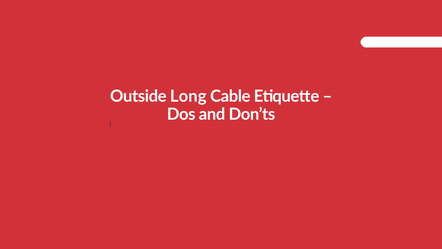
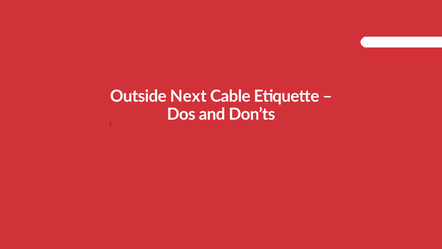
Long: Long -> Next (188, 96)
